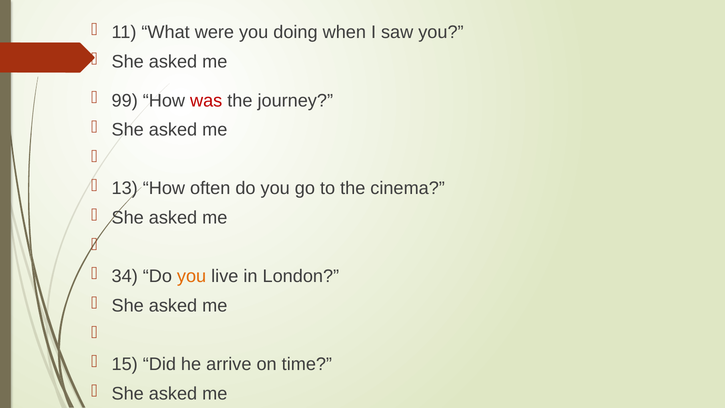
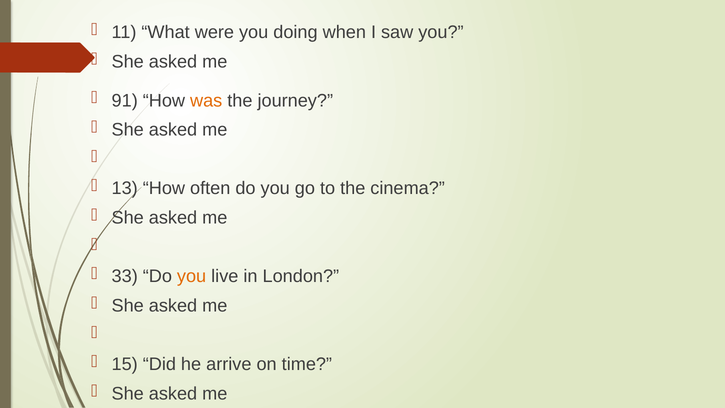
99: 99 -> 91 (125, 100)
was colour: red -> orange (206, 100)
34: 34 -> 33 (125, 276)
